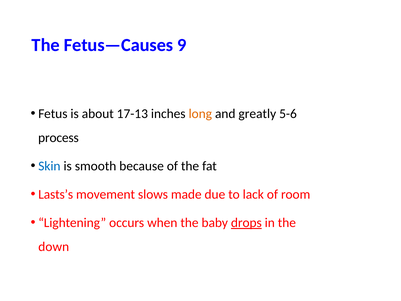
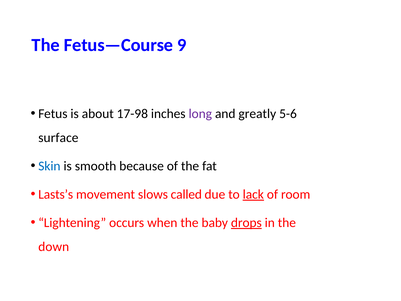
Fetus—Causes: Fetus—Causes -> Fetus—Course (119, 45)
17-13: 17-13 -> 17-98 (132, 114)
long colour: orange -> purple (200, 114)
process: process -> surface (58, 138)
made: made -> called (186, 194)
lack underline: none -> present (253, 194)
